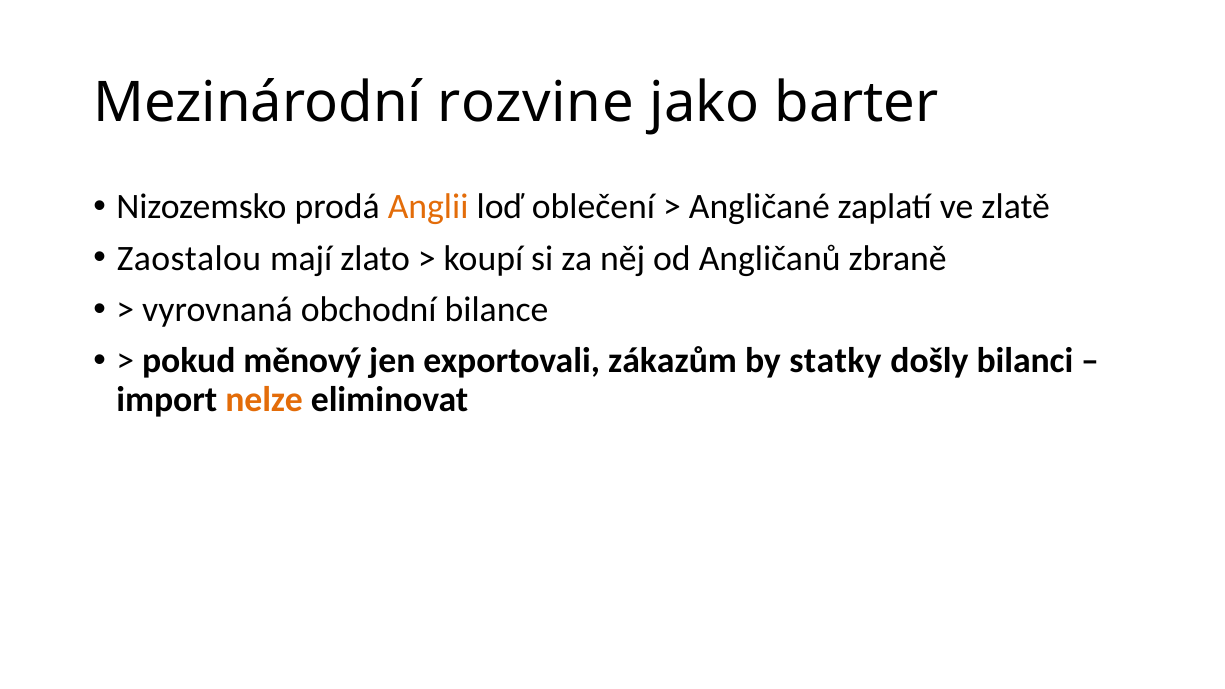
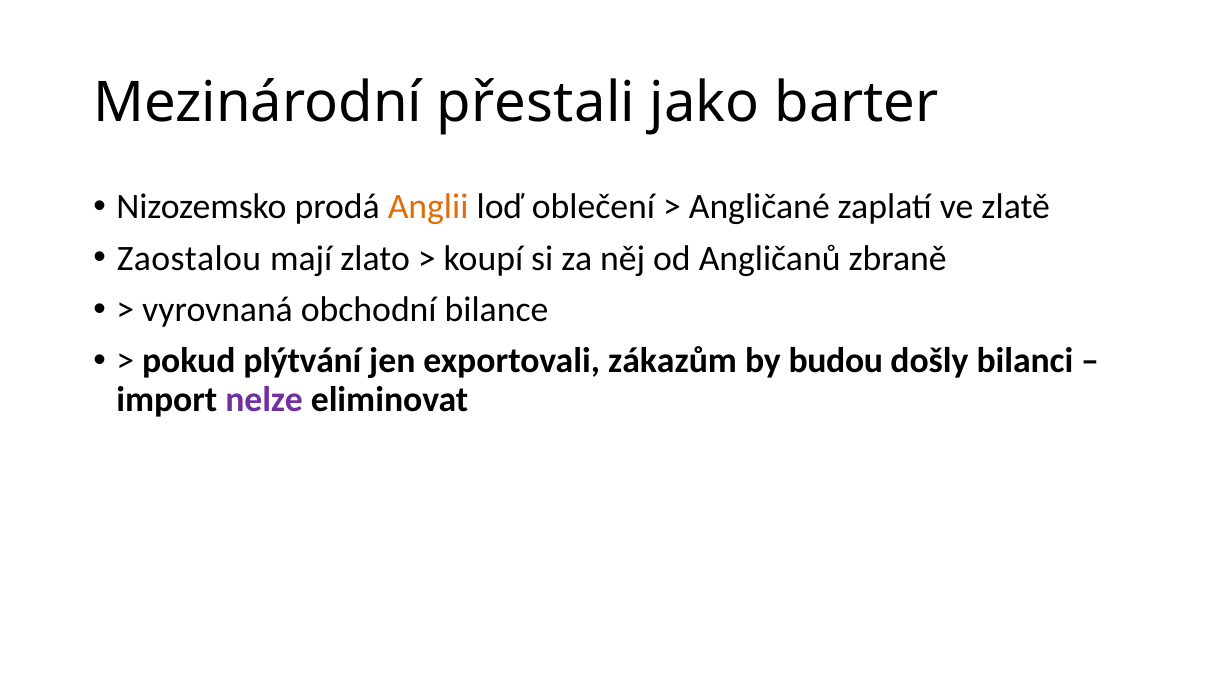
rozvine: rozvine -> přestali (536, 103)
měnový: měnový -> plýtvání (302, 361)
statky: statky -> budou (836, 361)
nelze colour: orange -> purple (264, 400)
